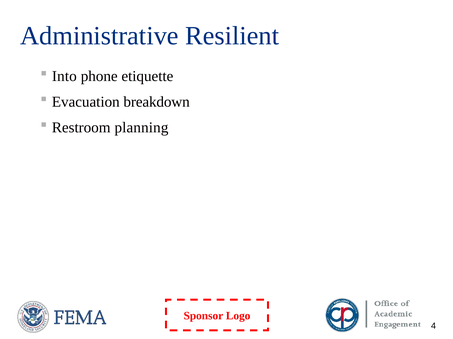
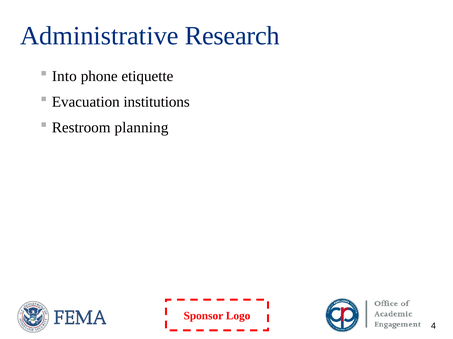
Resilient: Resilient -> Research (232, 36)
breakdown: breakdown -> institutions (157, 102)
